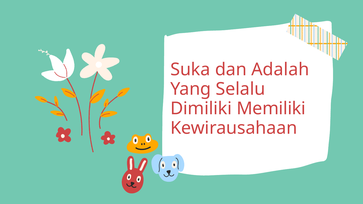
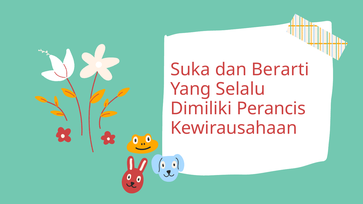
Adalah: Adalah -> Berarti (280, 70)
Memiliki: Memiliki -> Perancis (271, 109)
